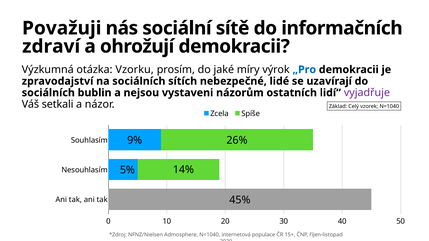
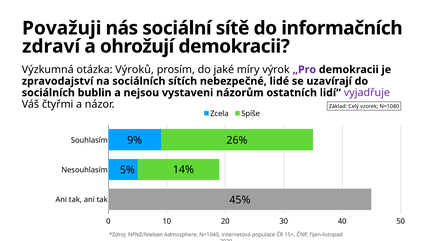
Vzorku: Vzorku -> Výroků (135, 70)
„Pro colour: blue -> purple (304, 70)
setkali: setkali -> čtyřmi (58, 104)
